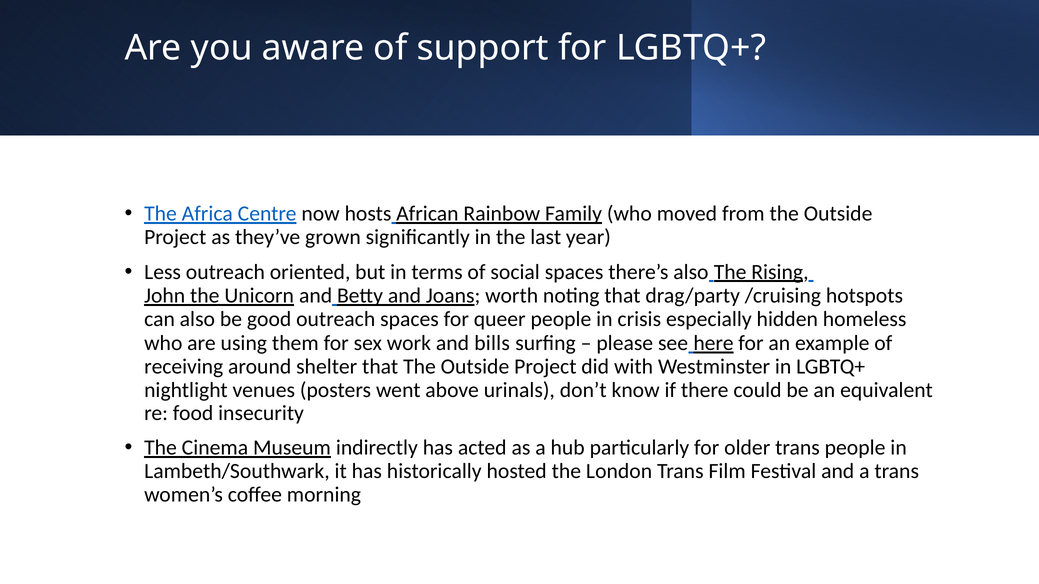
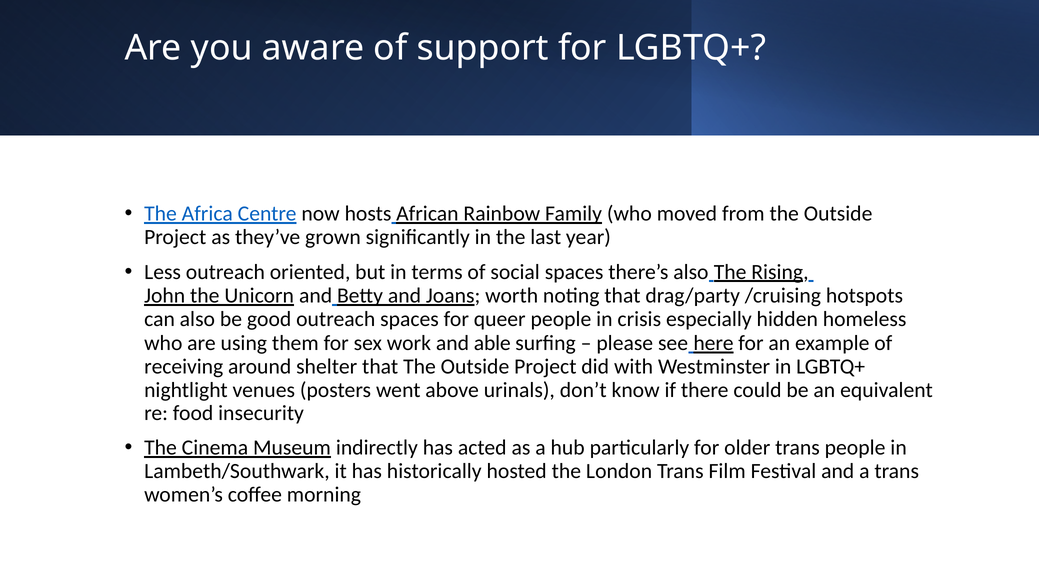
bills: bills -> able (492, 343)
